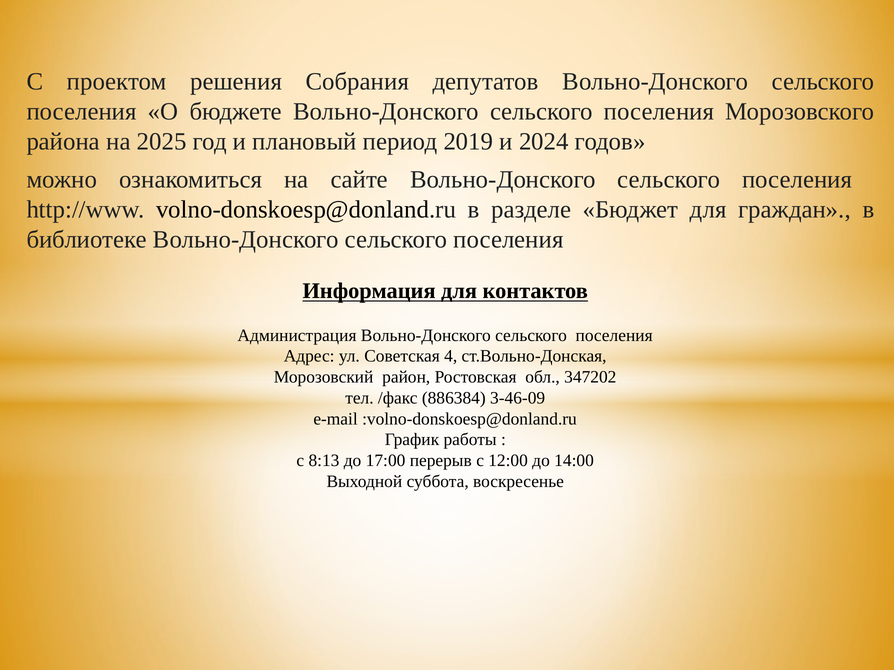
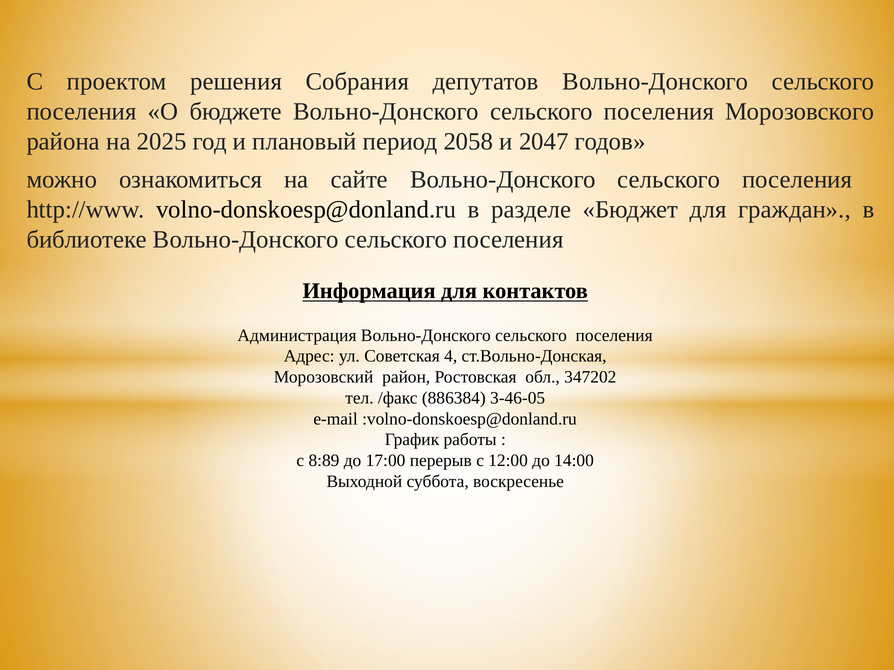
2019: 2019 -> 2058 (468, 141)
2024: 2024 -> 2047 (544, 141)
3-46-09: 3-46-09 -> 3-46-05 (518, 398)
8:13: 8:13 -> 8:89 (324, 461)
